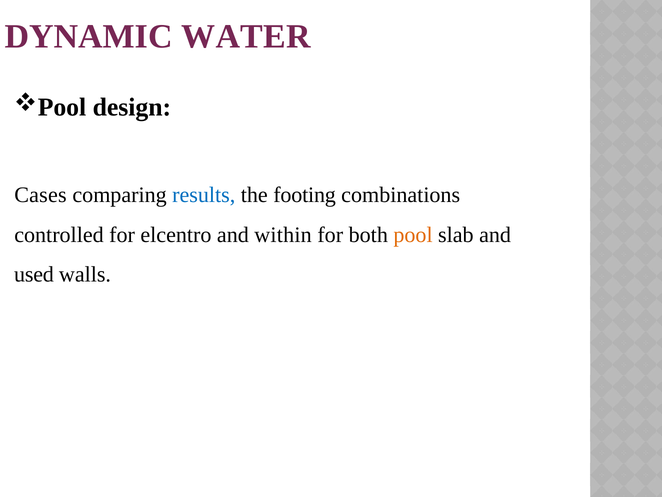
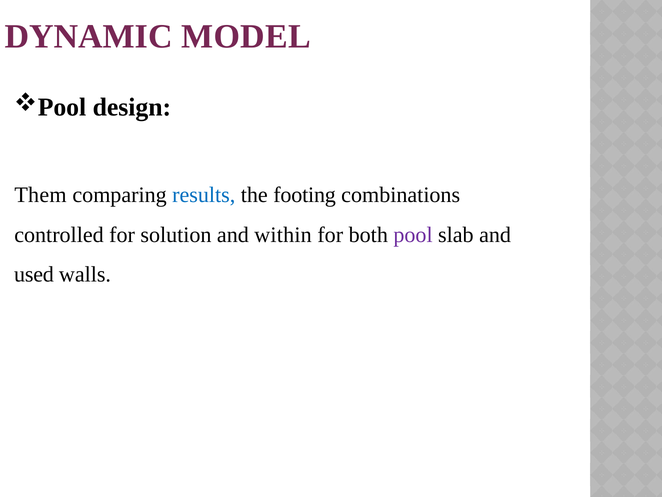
WATER: WATER -> MODEL (246, 36)
Cases: Cases -> Them (40, 195)
elcentro: elcentro -> solution (176, 235)
pool colour: orange -> purple (413, 235)
